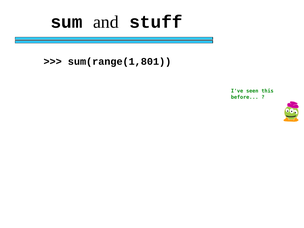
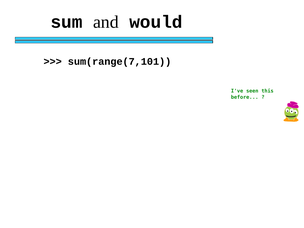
stuff: stuff -> would (156, 22)
sum(range(1,801: sum(range(1,801 -> sum(range(7,101 (120, 61)
